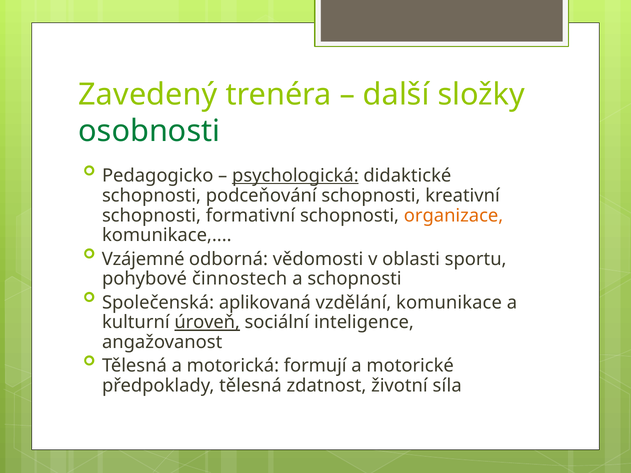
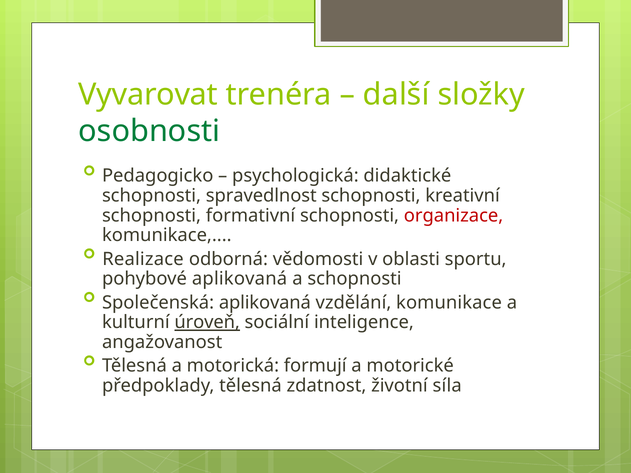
Zavedený: Zavedený -> Vyvarovat (148, 95)
psychologická underline: present -> none (295, 176)
podceňování: podceňování -> spravedlnost (261, 196)
organizace colour: orange -> red (454, 216)
Vzájemné: Vzájemné -> Realizace (143, 259)
pohybové činnostech: činnostech -> aplikovaná (240, 279)
